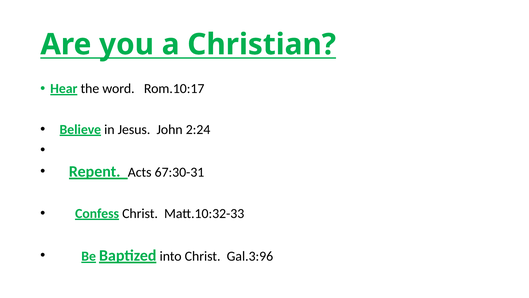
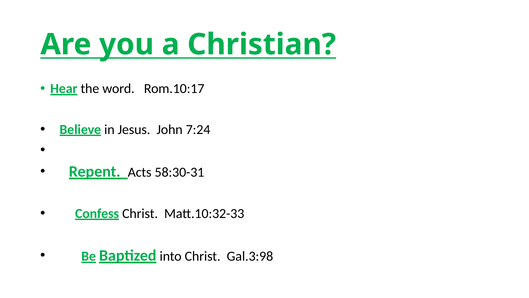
2:24: 2:24 -> 7:24 (198, 129)
67:30-31: 67:30-31 -> 58:30-31 (179, 172)
Gal.3:96: Gal.3:96 -> Gal.3:98 (250, 256)
